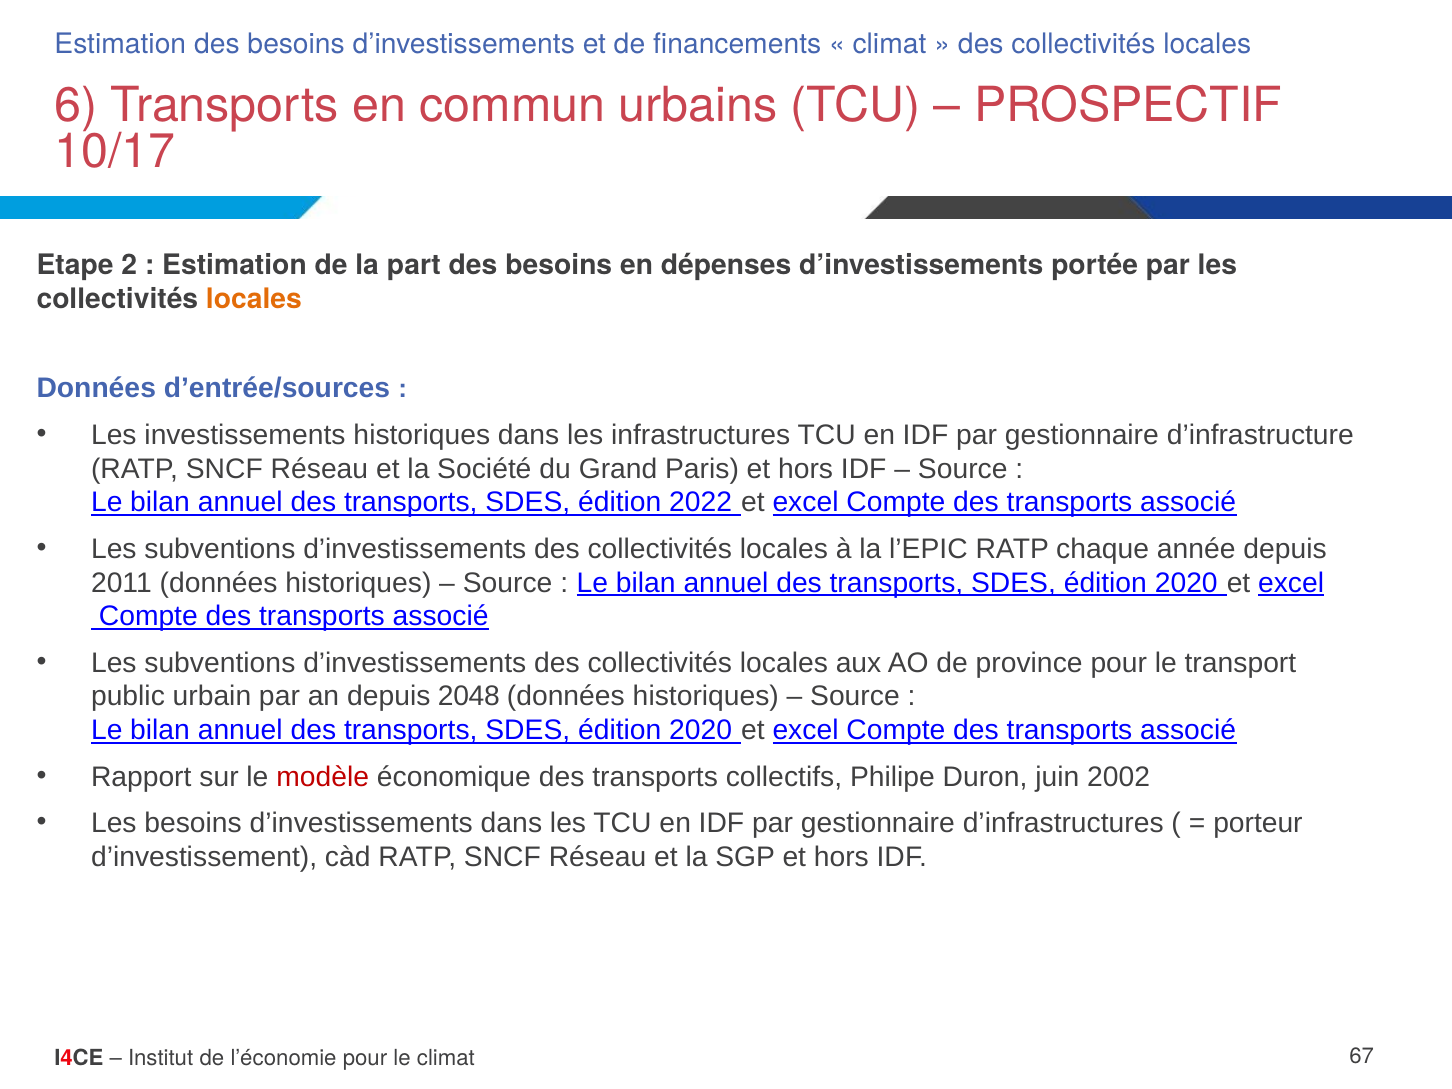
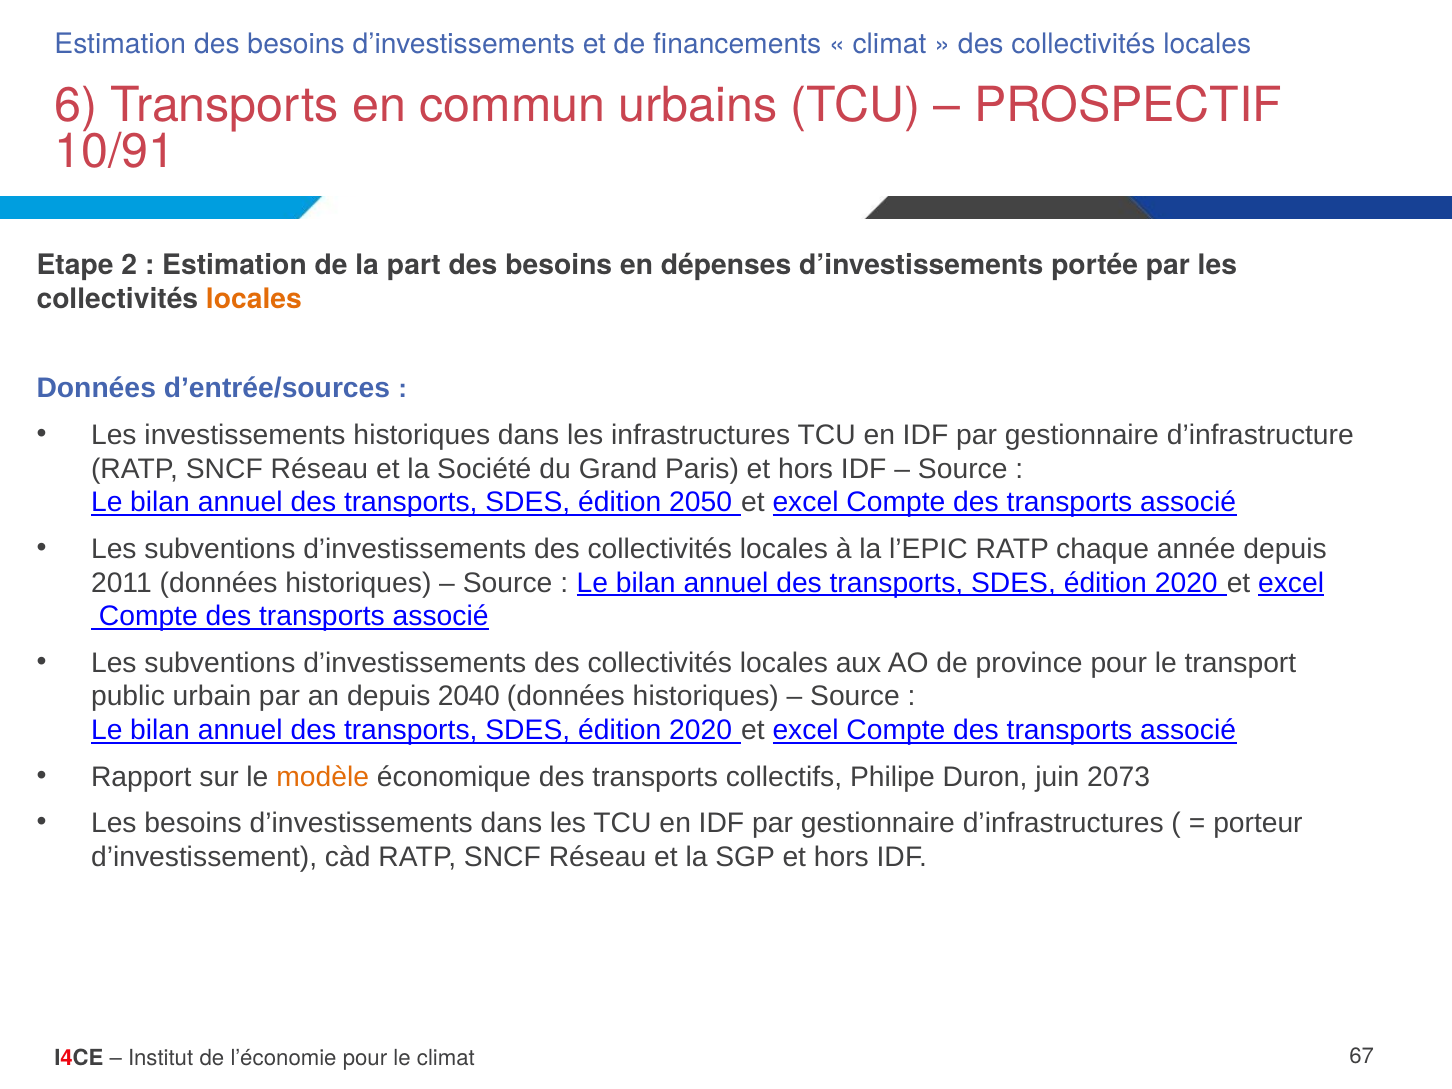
10/17: 10/17 -> 10/91 (115, 152)
2022: 2022 -> 2050 (701, 503)
2048: 2048 -> 2040 (469, 697)
modèle colour: red -> orange (323, 777)
2002: 2002 -> 2073 (1119, 777)
